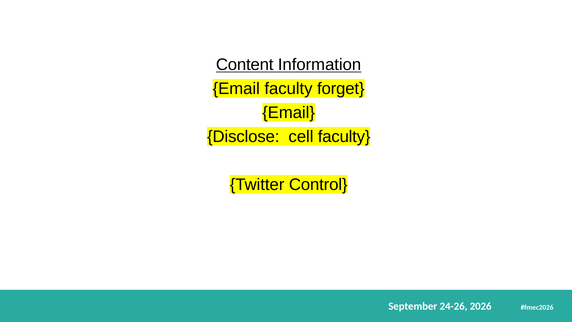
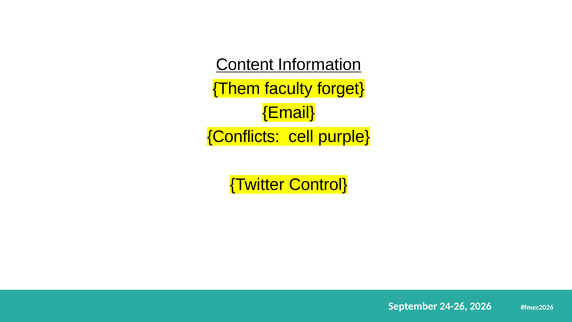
Email: Email -> Them (236, 89)
Disclose: Disclose -> Conflicts (243, 137)
cell faculty: faculty -> purple (344, 137)
